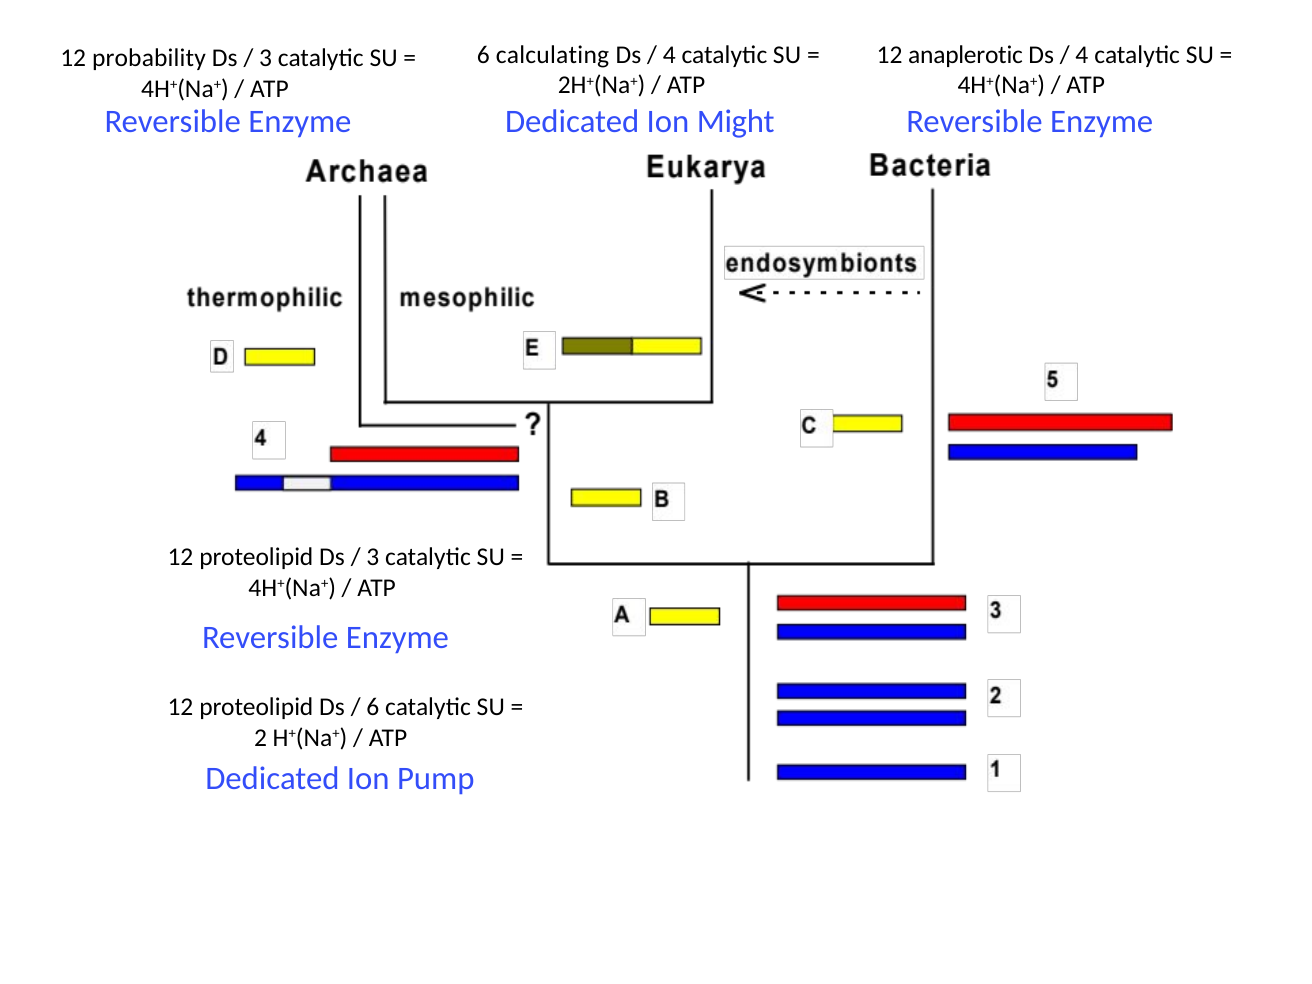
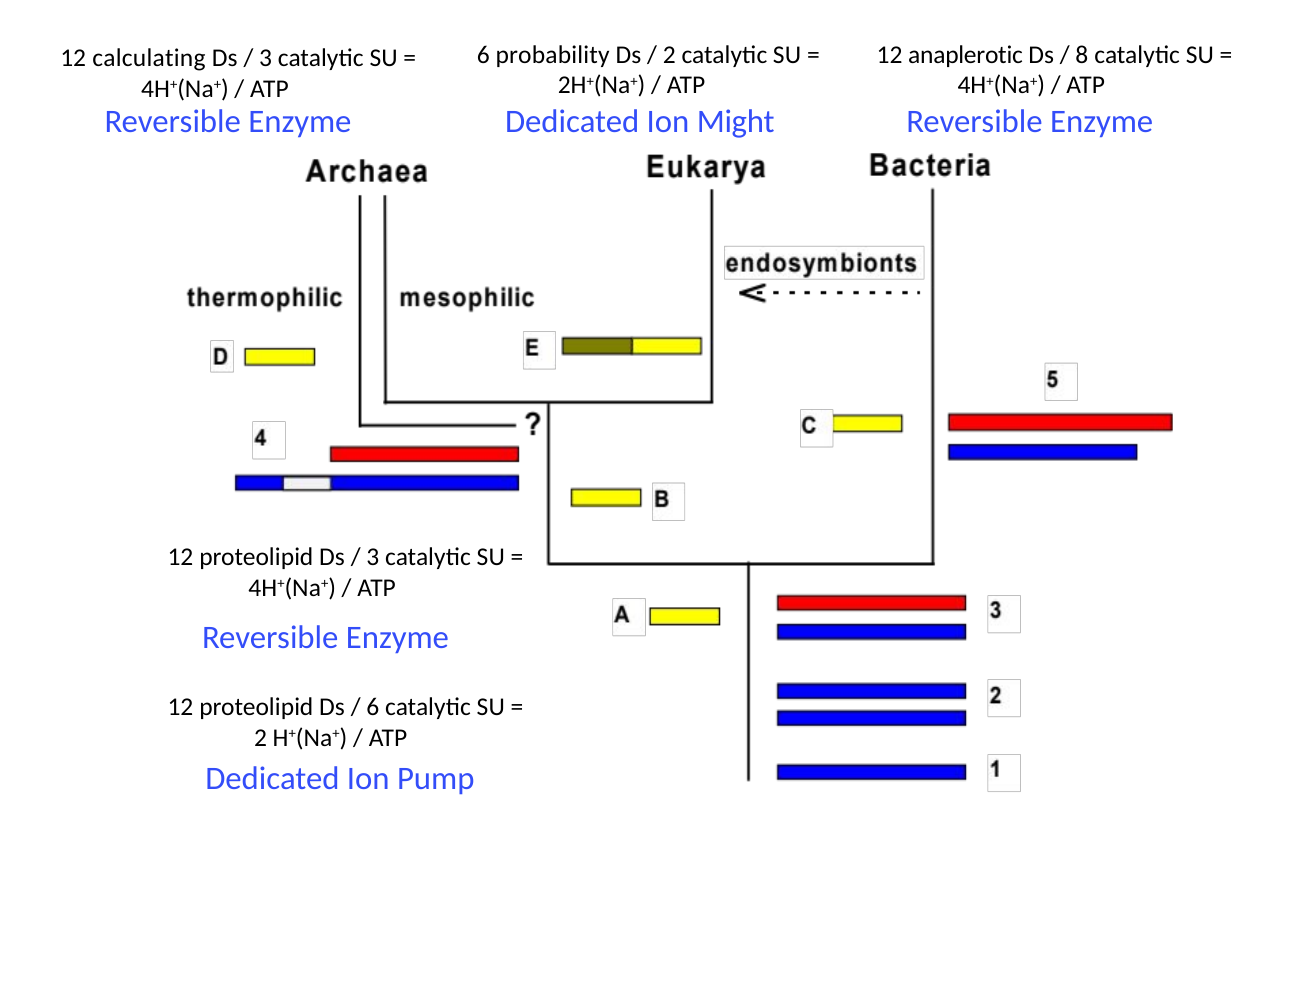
calculating: calculating -> probability (553, 55)
4: 4 -> 2 (669, 55)
4: 4 -> 8 (1082, 55)
probability: probability -> calculating (149, 58)
